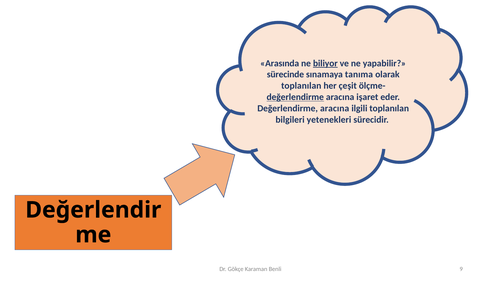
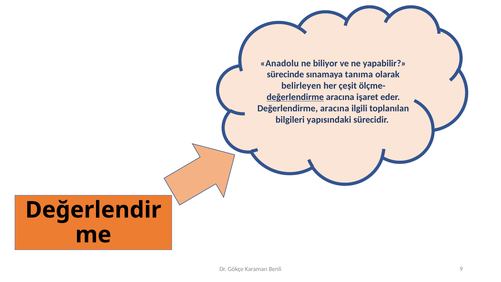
Arasında: Arasında -> Anadolu (280, 63)
biliyor underline: present -> none (325, 63)
toplanılan: toplanılan -> belirleyen (301, 86)
yetenekleri: yetenekleri -> yapısındaki (329, 120)
